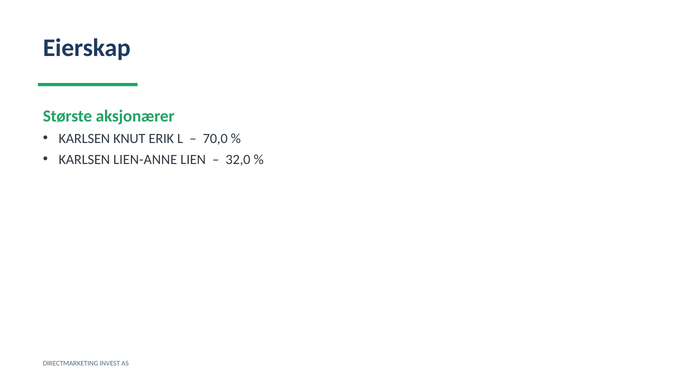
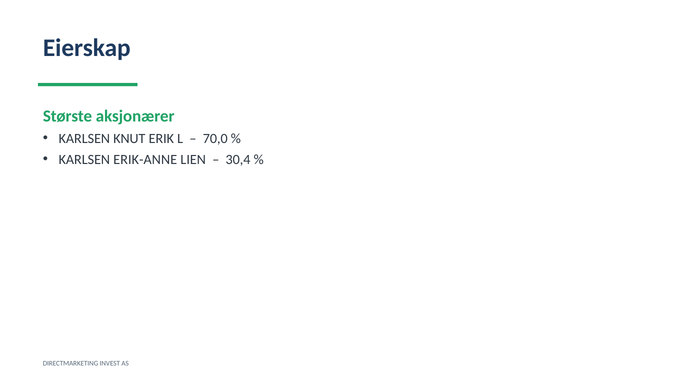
LIEN-ANNE: LIEN-ANNE -> ERIK-ANNE (145, 160)
32,0: 32,0 -> 30,4 (238, 160)
